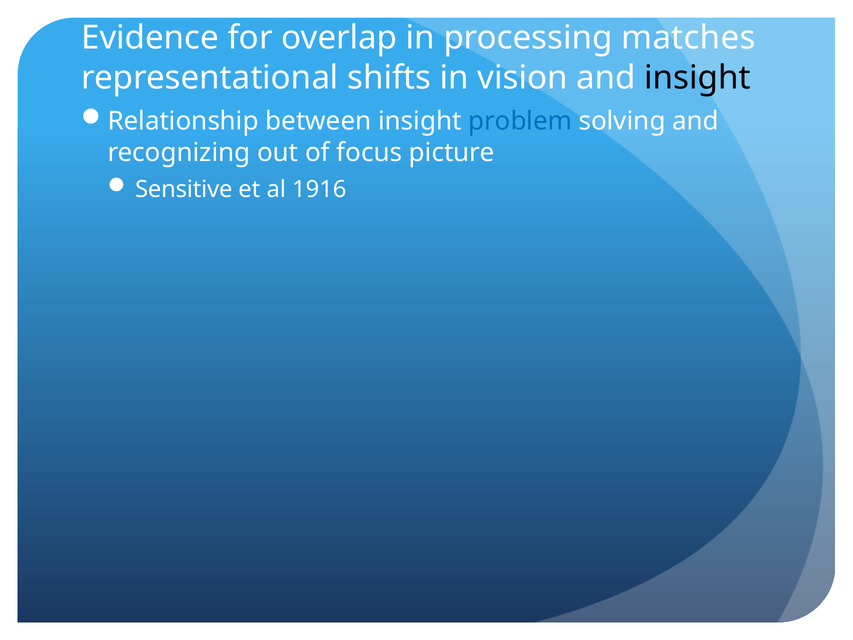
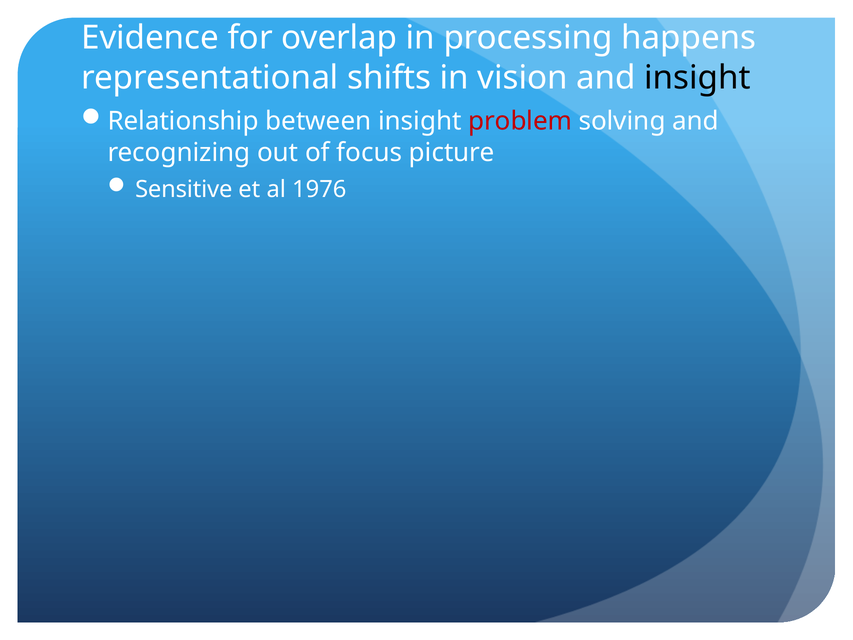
matches: matches -> happens (689, 38)
problem colour: blue -> red (520, 121)
1916: 1916 -> 1976 (319, 189)
